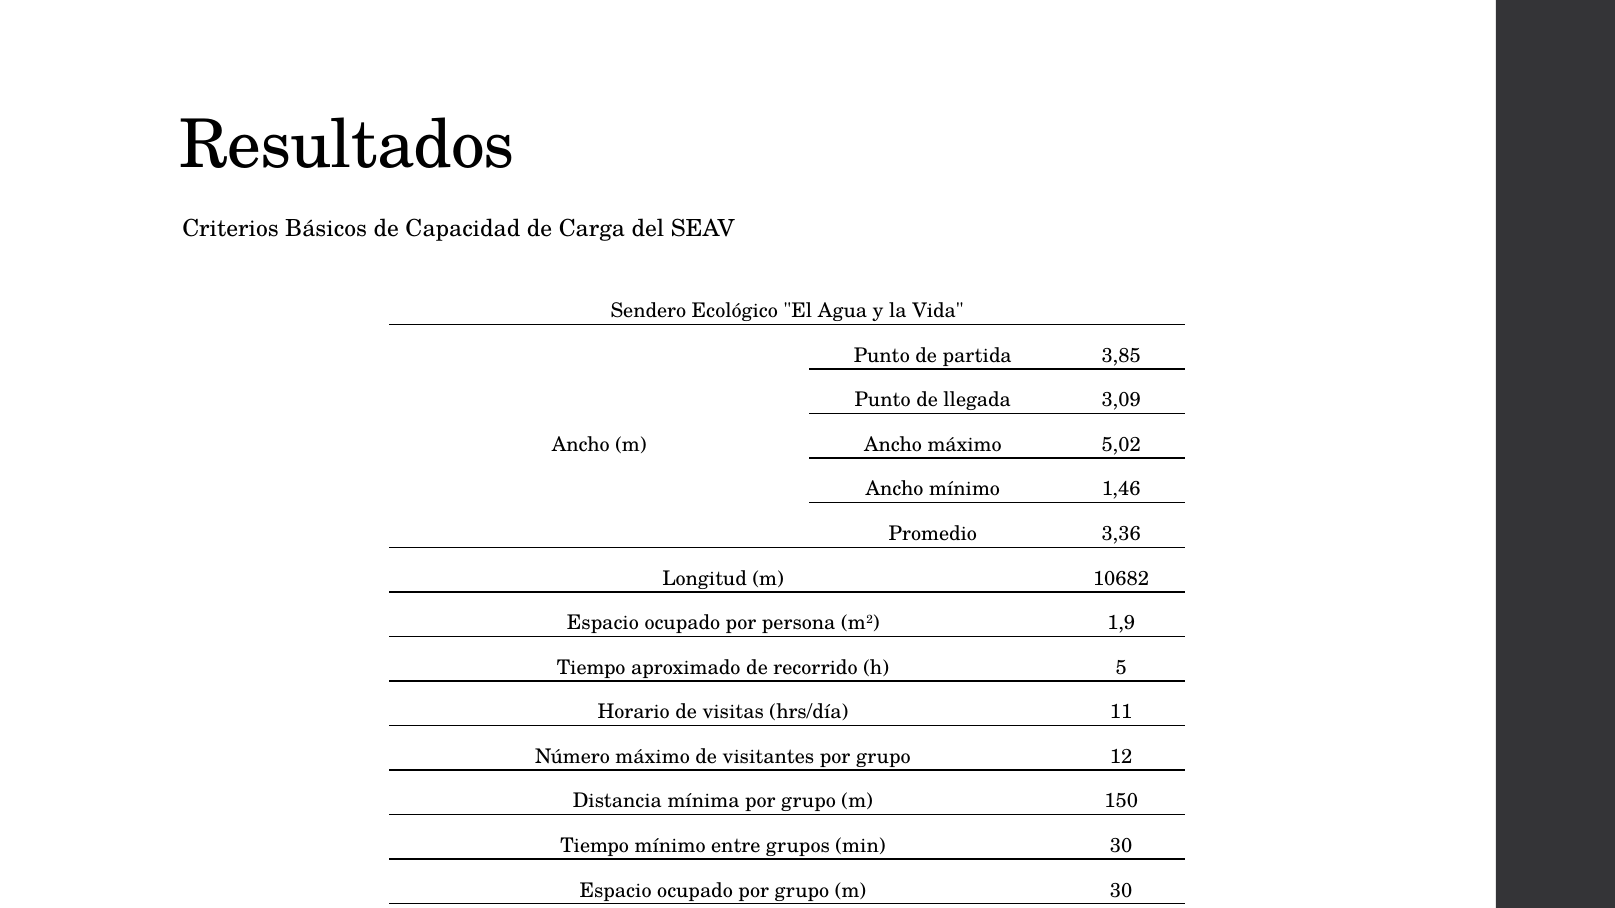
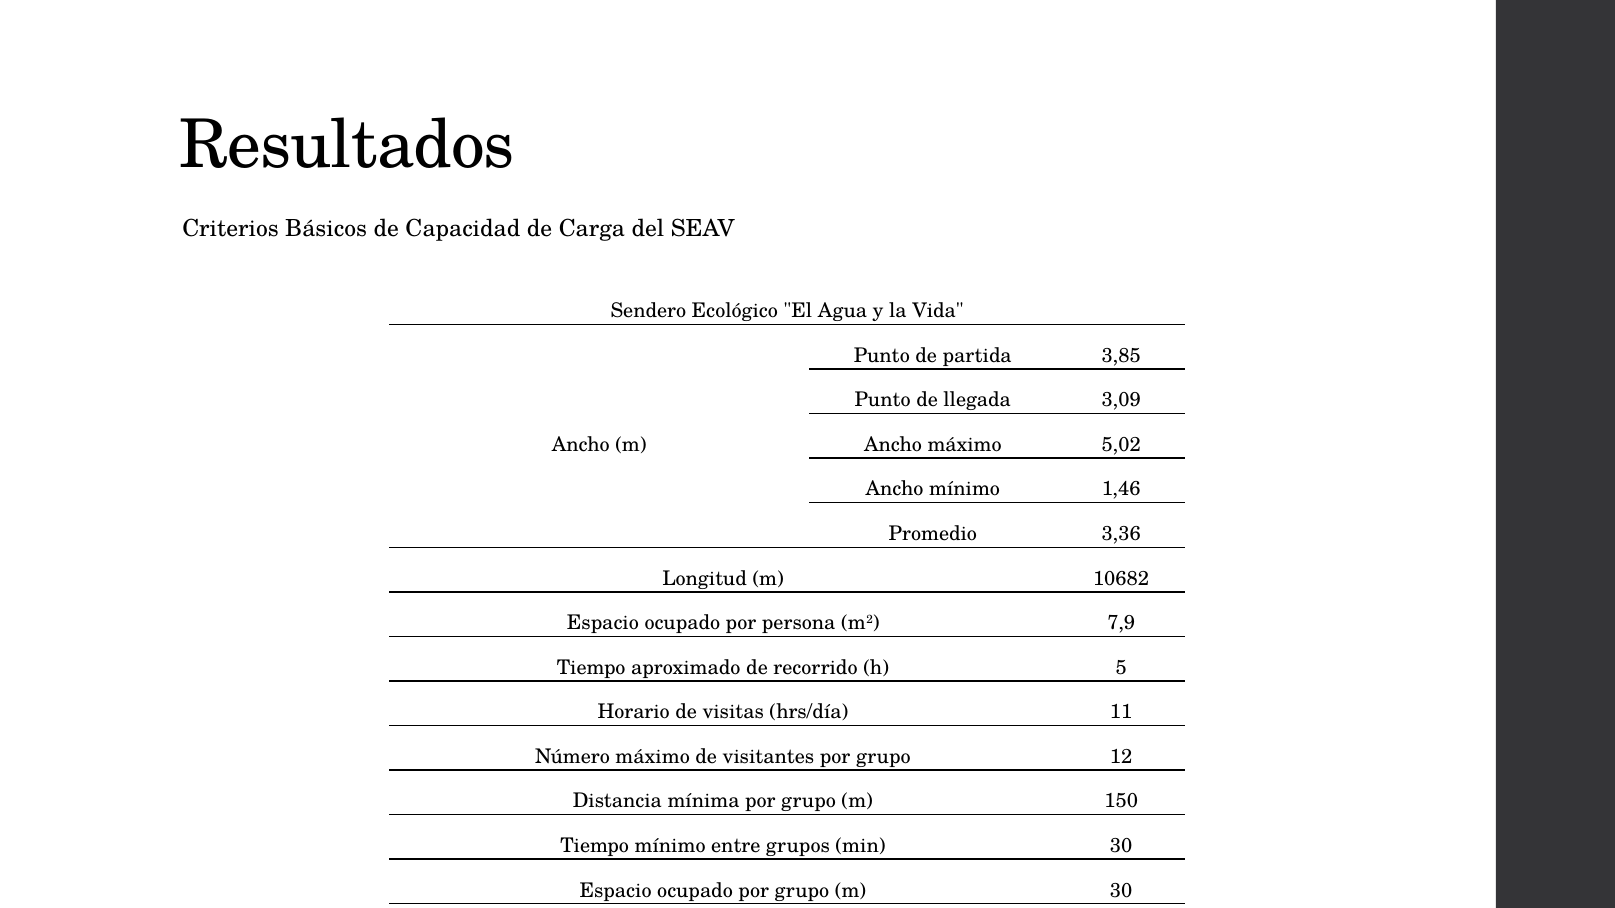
1,9: 1,9 -> 7,9 (1121, 623)
